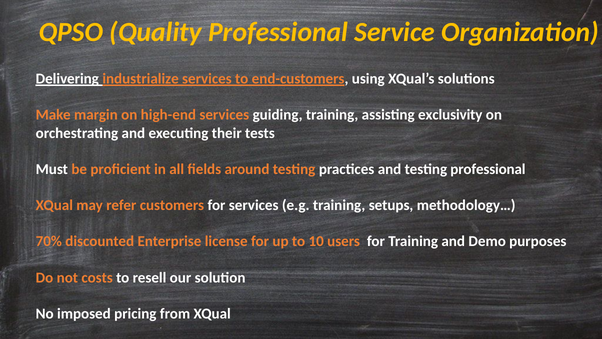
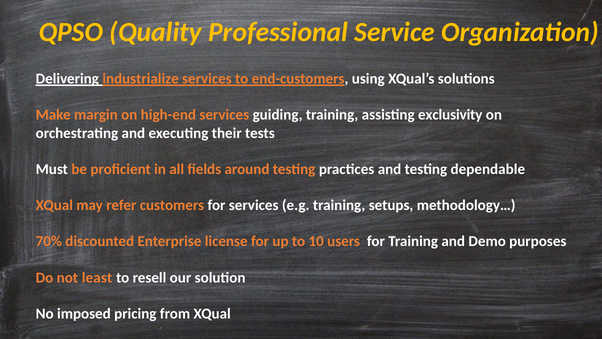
testing professional: professional -> dependable (488, 169)
costs: costs -> least (97, 277)
